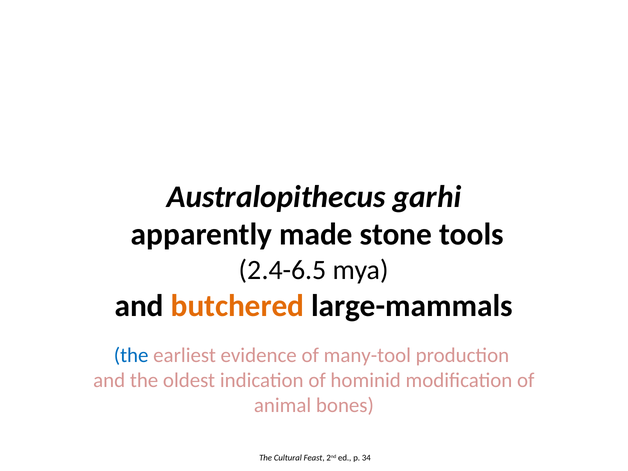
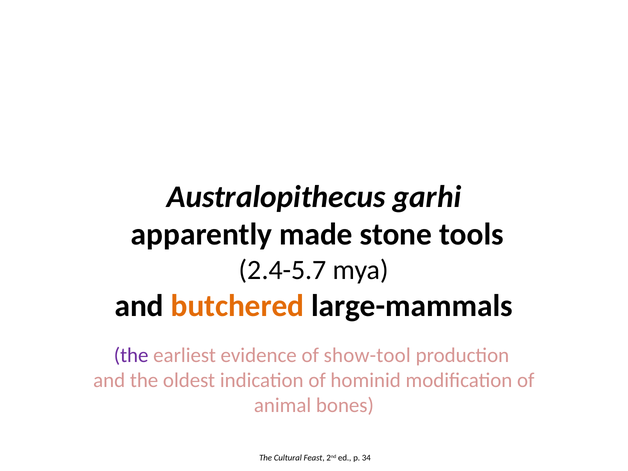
2.4-6.5: 2.4-6.5 -> 2.4-5.7 (283, 270)
the colour: blue -> purple (131, 355)
many-tool: many-tool -> show-tool (367, 355)
